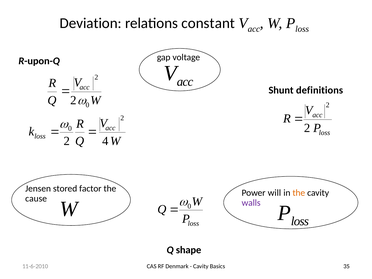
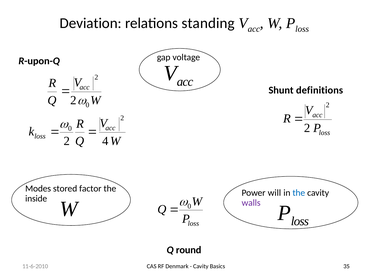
constant: constant -> standing (208, 23)
Jensen: Jensen -> Modes (38, 188)
the colour: orange -> blue (299, 193)
cause: cause -> inside (36, 199)
shape: shape -> round (189, 250)
